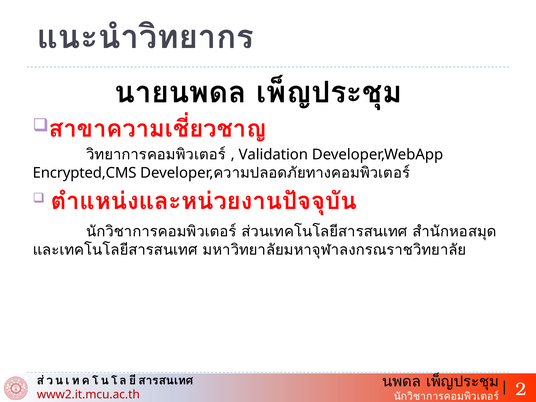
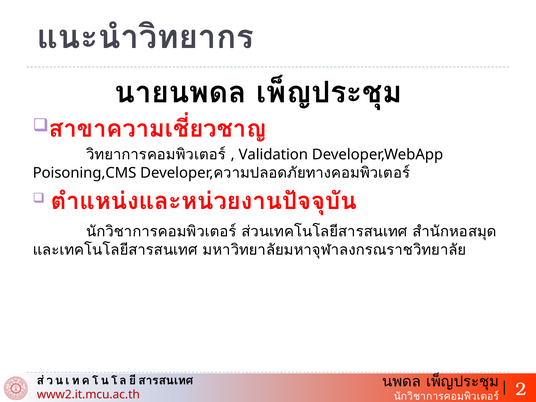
Encrypted,CMS: Encrypted,CMS -> Poisoning,CMS (85, 173)
